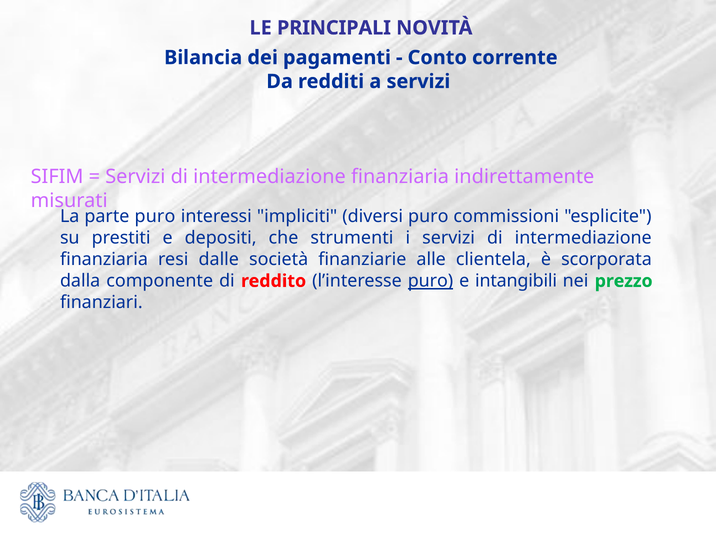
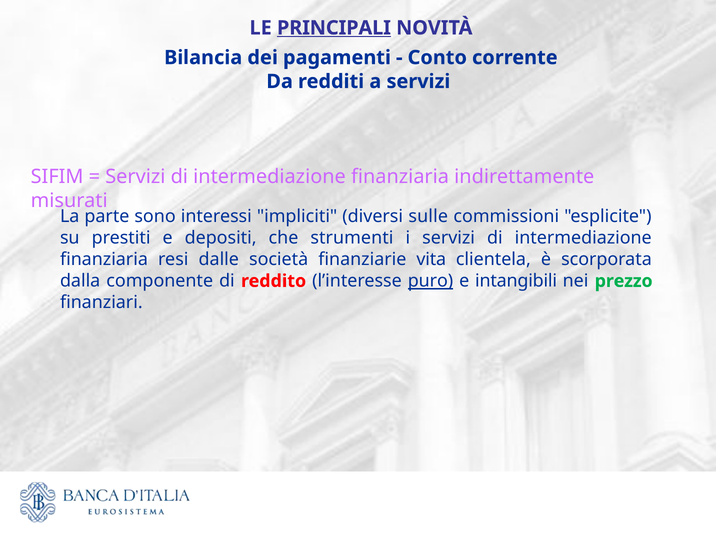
PRINCIPALI underline: none -> present (334, 28)
parte puro: puro -> sono (155, 217)
diversi puro: puro -> sulle (428, 217)
alle: alle -> vita (431, 260)
